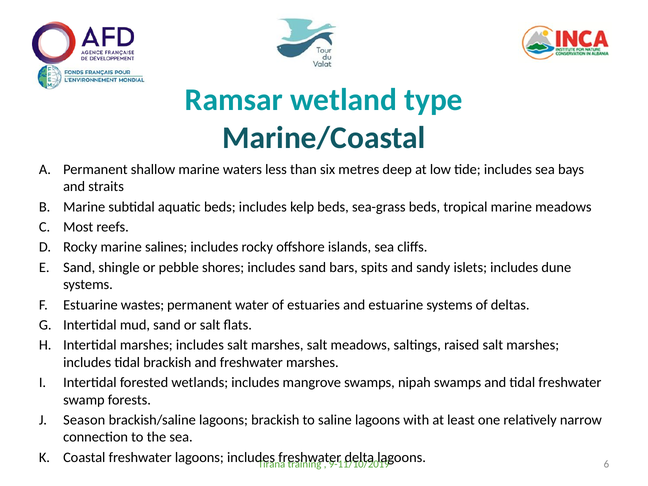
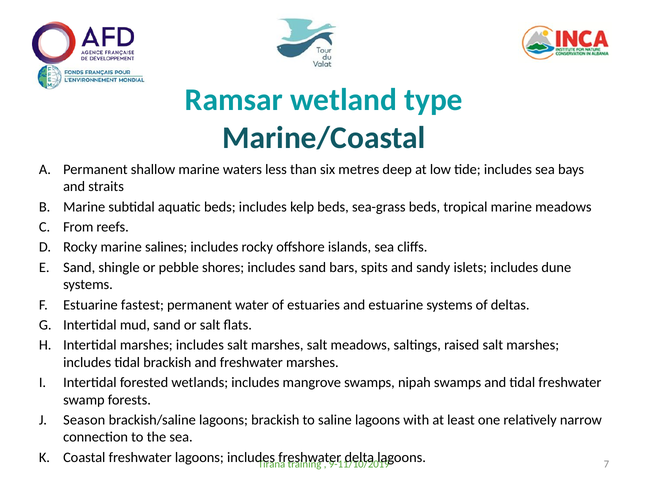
Most: Most -> From (78, 227)
wastes: wastes -> fastest (142, 305)
6: 6 -> 7 (606, 464)
